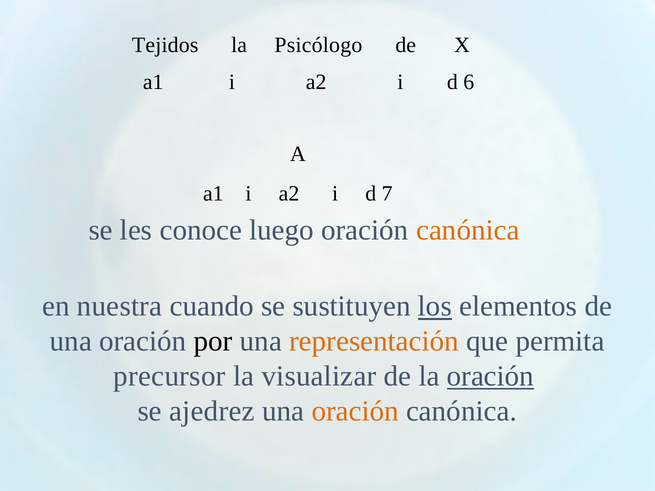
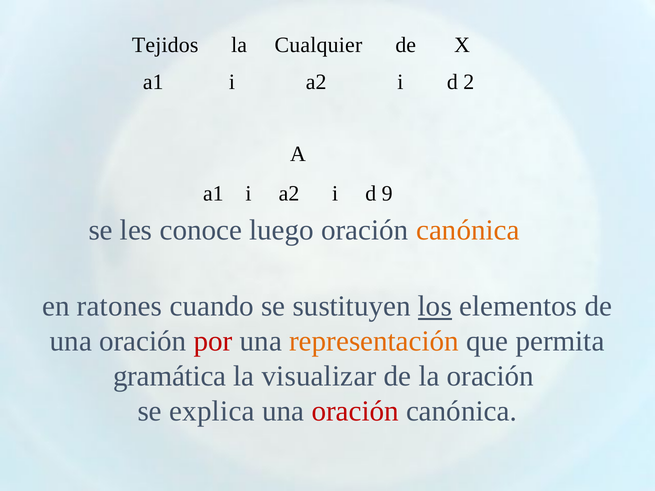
Psicólogo: Psicólogo -> Cualquier (318, 45)
6: 6 -> 2 (469, 82)
7: 7 -> 9 (387, 194)
nuestra: nuestra -> ratones (120, 307)
por colour: black -> red (213, 341)
precursor: precursor -> gramática (170, 376)
oración underline: present -> none (490, 376)
ajedrez: ajedrez -> explica (212, 411)
oración colour: orange -> red (355, 411)
